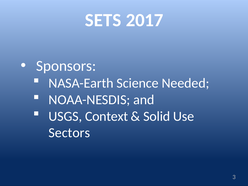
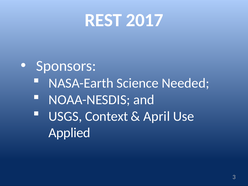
SETS: SETS -> REST (103, 20)
Solid: Solid -> April (157, 116)
Sectors: Sectors -> Applied (69, 133)
